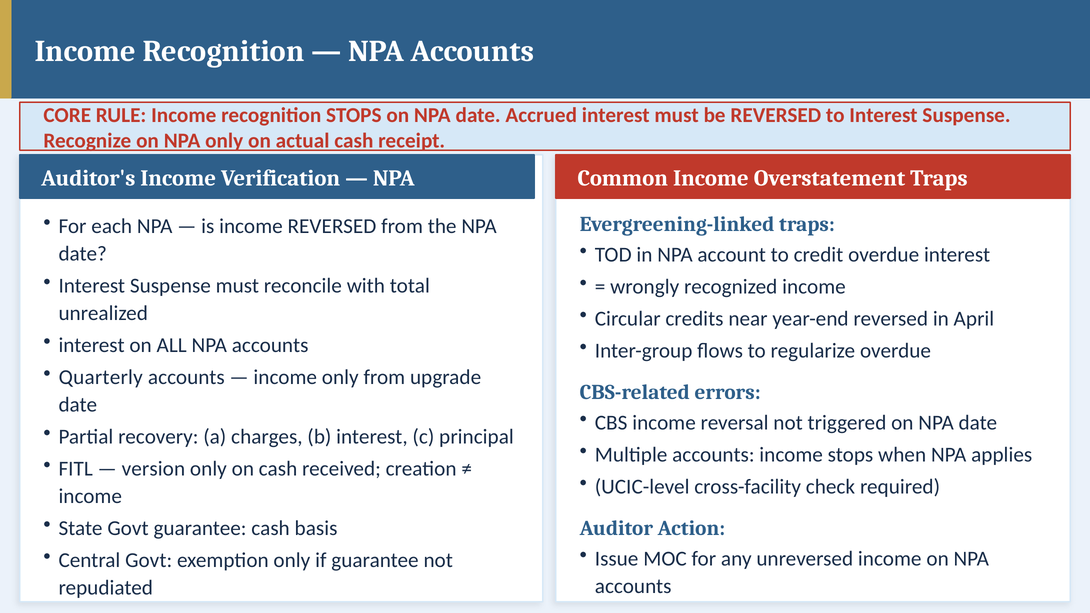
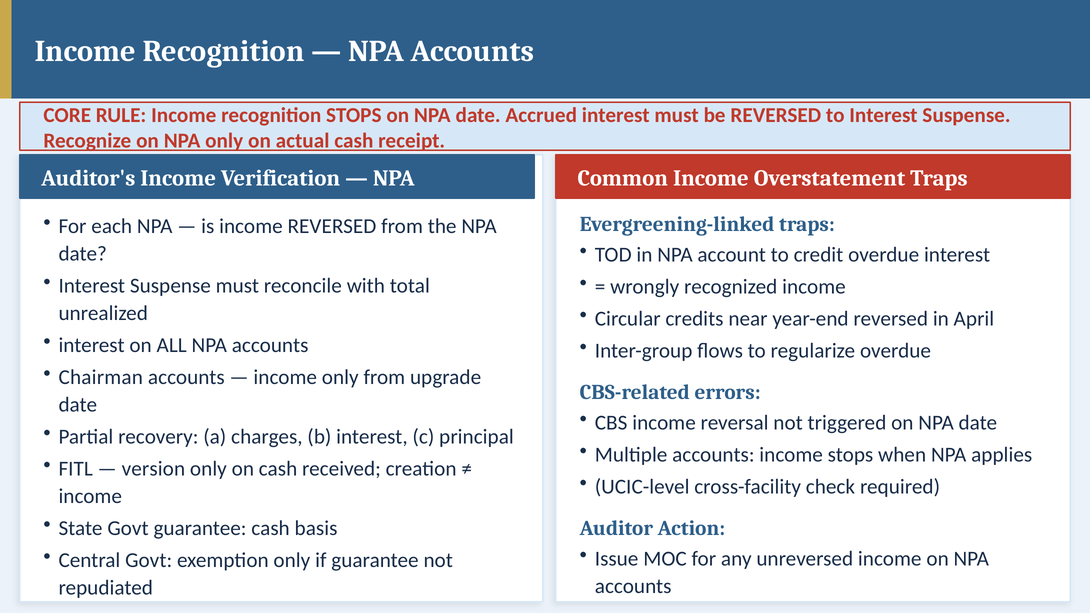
Quarterly: Quarterly -> Chairman (101, 377)
